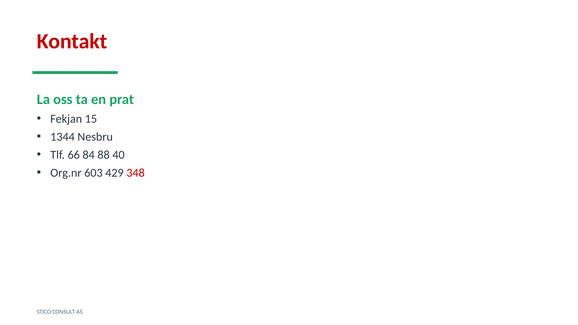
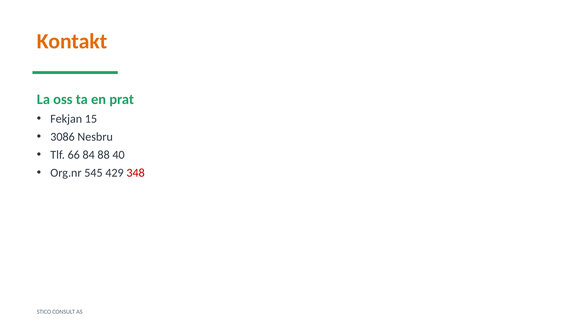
Kontakt colour: red -> orange (72, 41)
1344: 1344 -> 3086 (63, 137)
603: 603 -> 545 (93, 173)
